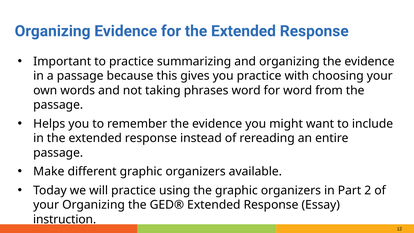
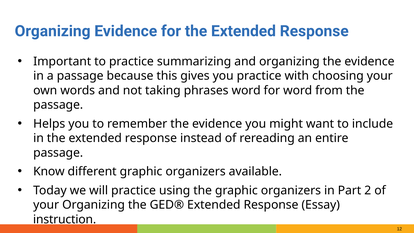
Make: Make -> Know (49, 171)
